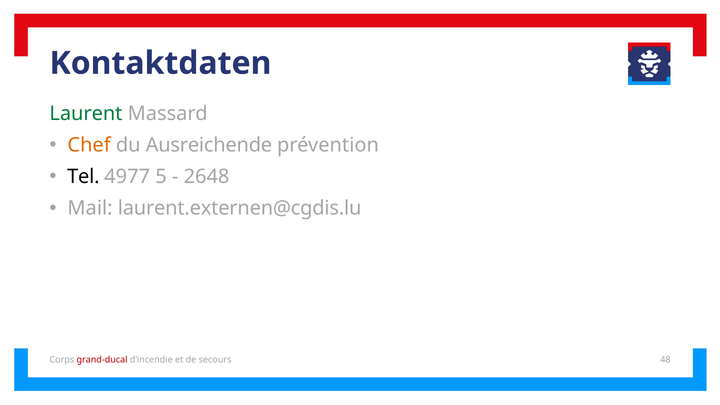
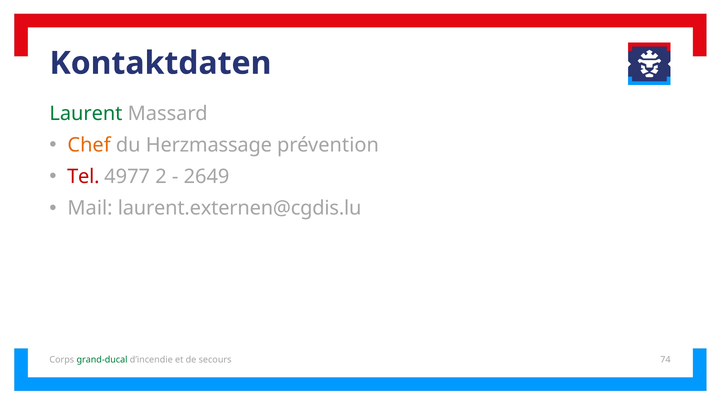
Ausreichende: Ausreichende -> Herzmassage (209, 145)
Tel colour: black -> red (83, 177)
5: 5 -> 2 (161, 177)
2648: 2648 -> 2649 (207, 177)
grand-ducal colour: red -> green (102, 360)
48: 48 -> 74 (665, 360)
